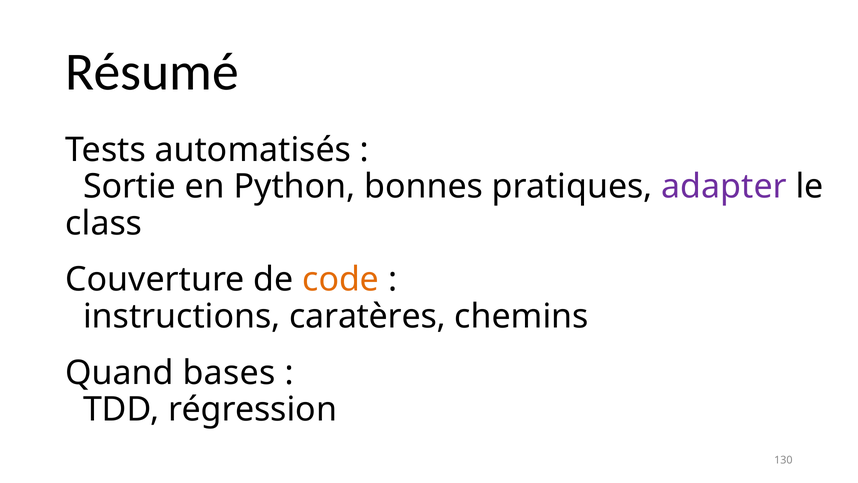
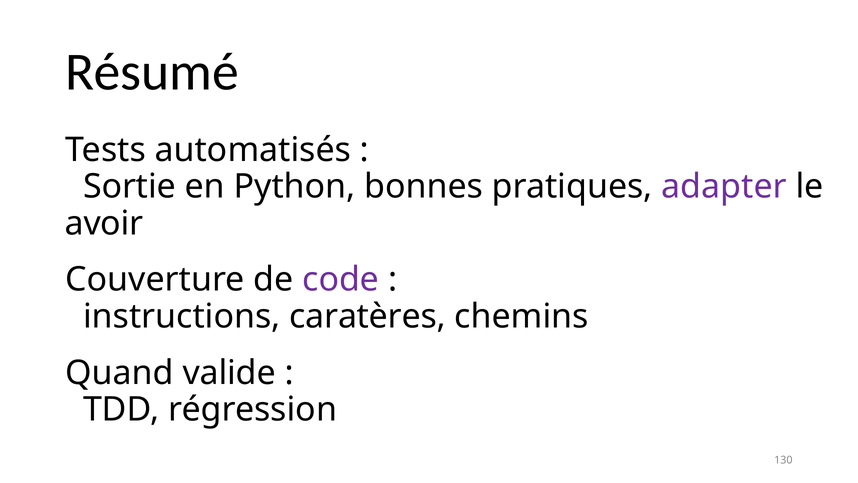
class: class -> avoir (104, 223)
code colour: orange -> purple (341, 280)
bases: bases -> valide (229, 373)
